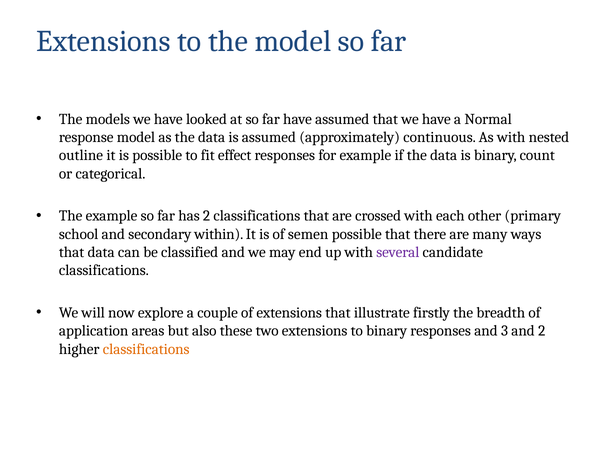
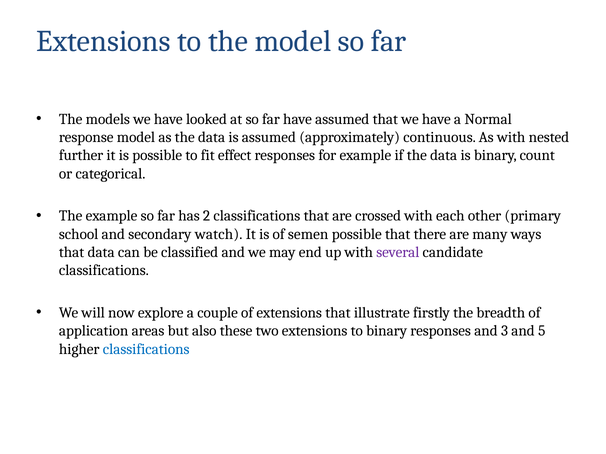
outline: outline -> further (81, 156)
within: within -> watch (219, 234)
and 2: 2 -> 5 (542, 331)
classifications colour: orange -> blue (146, 349)
